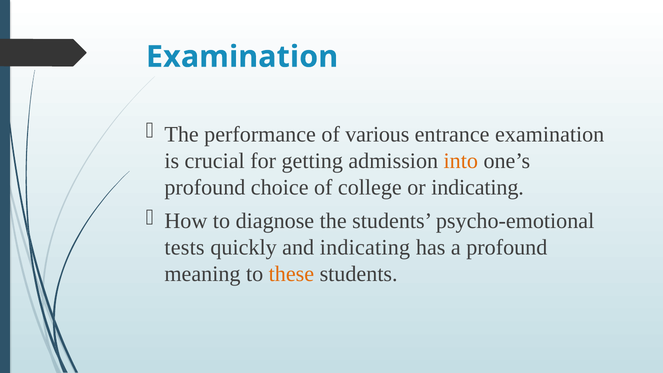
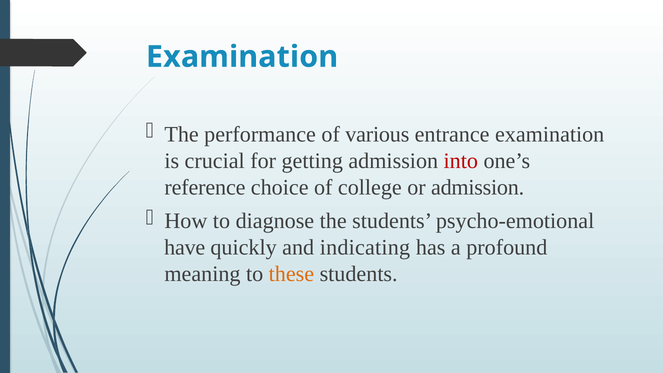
into colour: orange -> red (461, 161)
profound: profound -> reference (205, 187)
or indicating: indicating -> admission (478, 187)
tests: tests -> have (185, 247)
